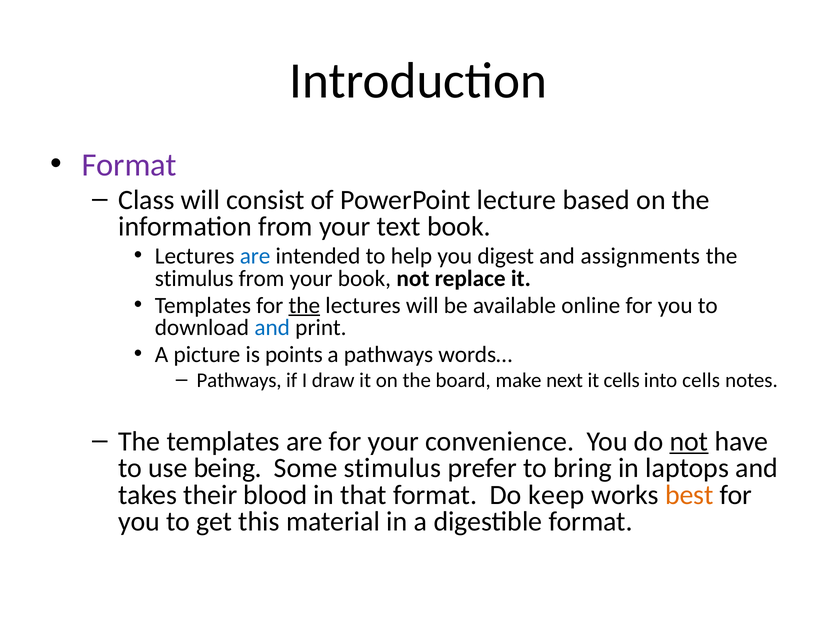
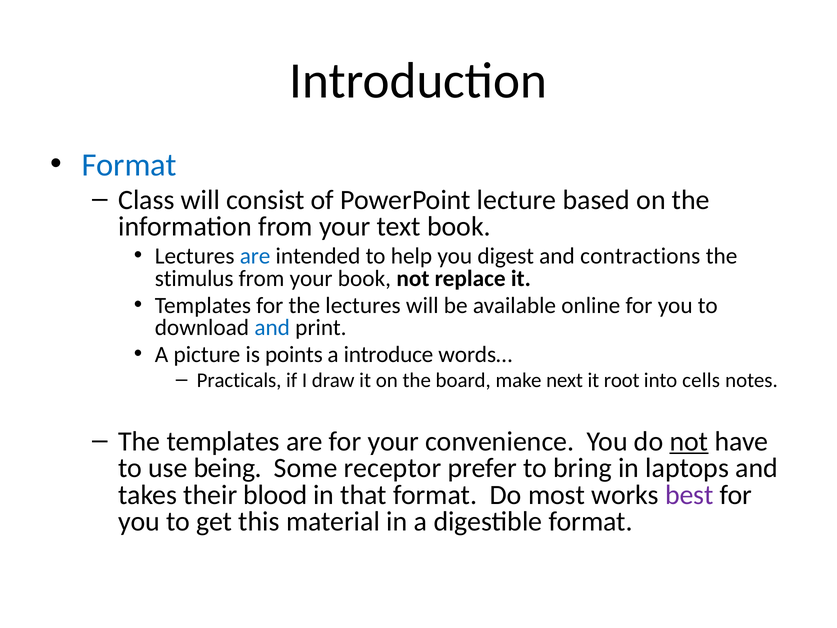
Format colour: purple -> blue (129, 165)
assignments: assignments -> contractions (640, 256)
the underline: present -> none (304, 305)
a pathways: pathways -> introduce (388, 355)
Pathways: Pathways -> Practicals (239, 380)
it cells: cells -> root (622, 380)
Some stimulus: stimulus -> receptor (393, 468)
keep: keep -> most (557, 495)
best colour: orange -> purple (689, 495)
